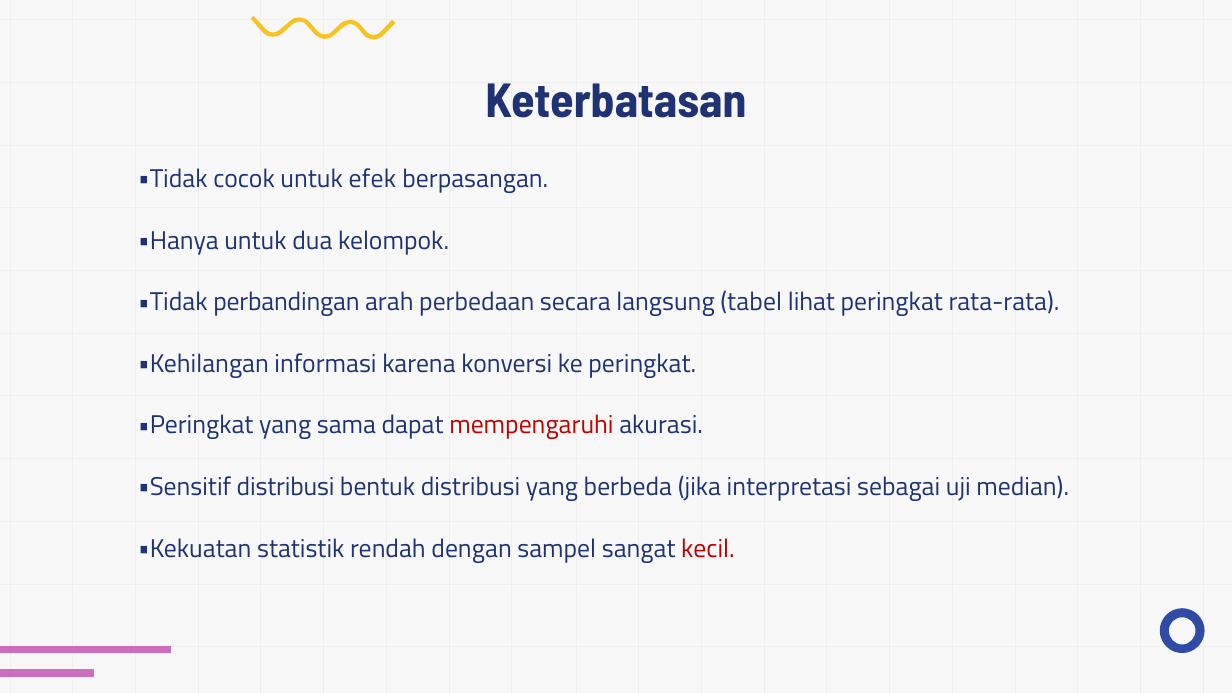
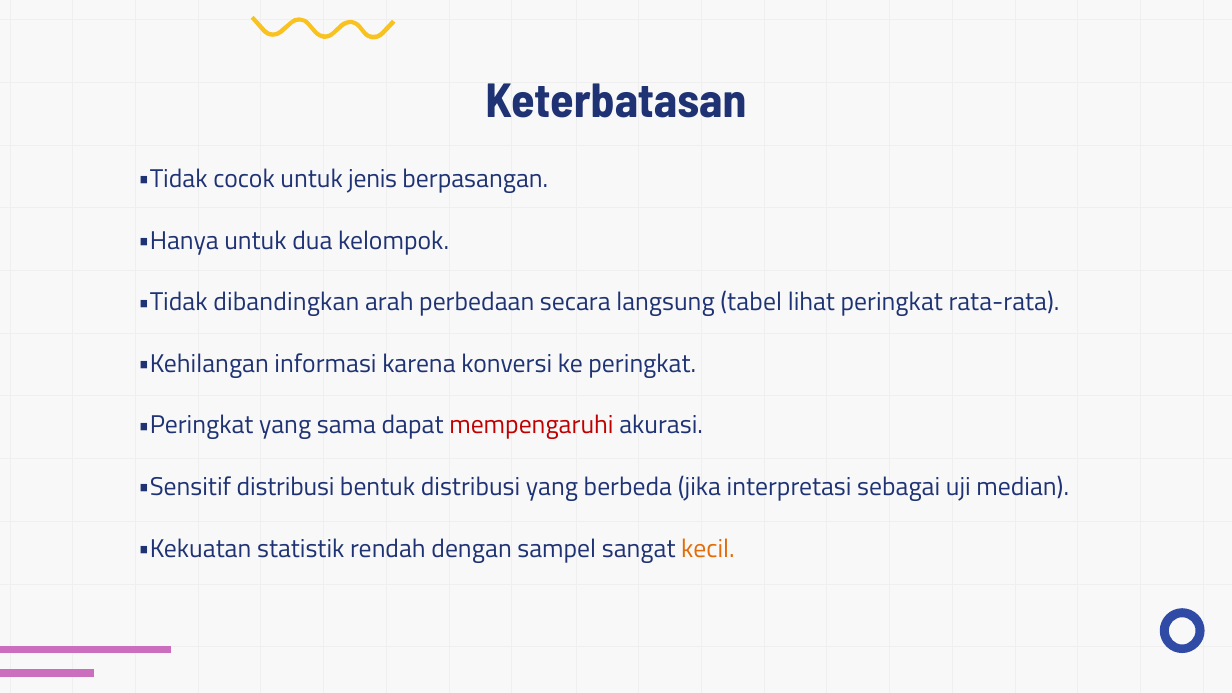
efek: efek -> jenis (373, 179)
perbandingan: perbandingan -> dibandingkan (286, 302)
kecil colour: red -> orange (708, 549)
